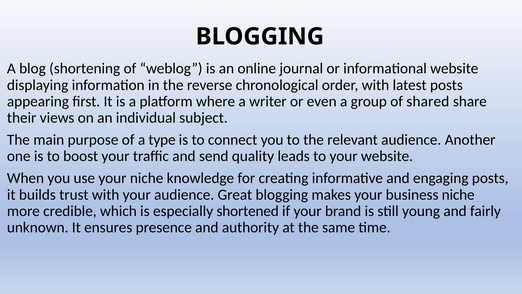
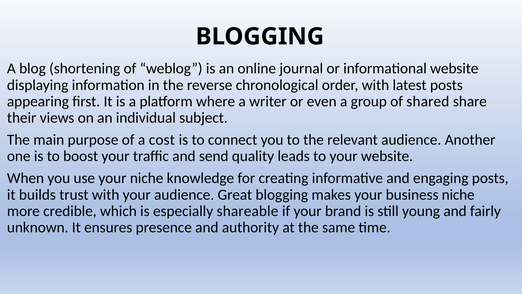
type: type -> cost (162, 140)
shortened: shortened -> shareable (248, 211)
